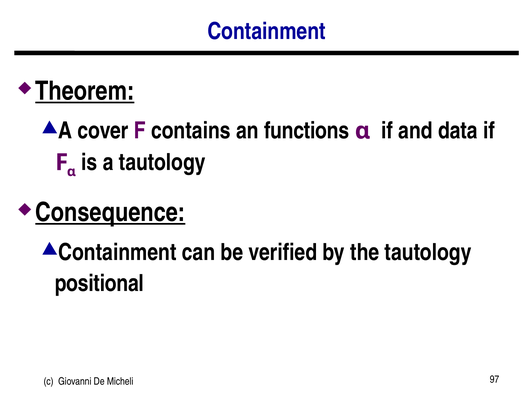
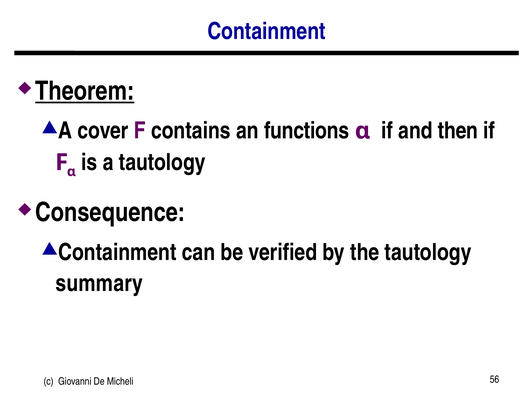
data: data -> then (458, 131)
Consequence underline: present -> none (110, 213)
positional: positional -> summary (99, 284)
97: 97 -> 56 (494, 380)
